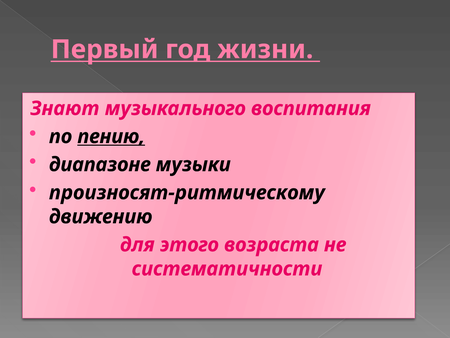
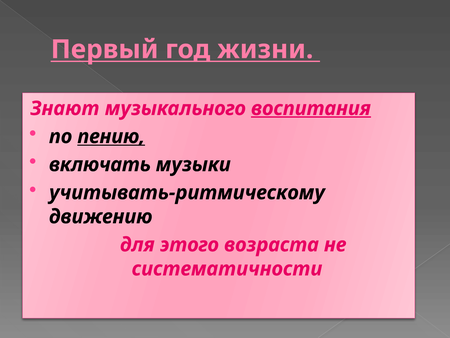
воспитания underline: none -> present (311, 108)
диапазоне: диапазоне -> включать (100, 164)
произносят-ритмическому: произносят-ритмическому -> учитывать-ритмическому (187, 192)
